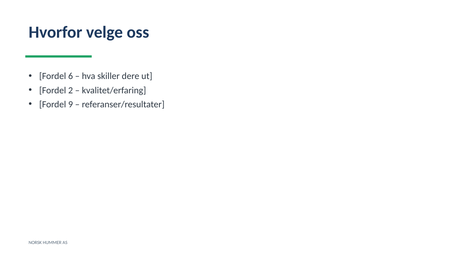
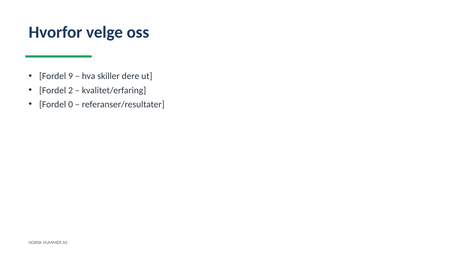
6: 6 -> 9 (71, 76)
9: 9 -> 0 (71, 104)
